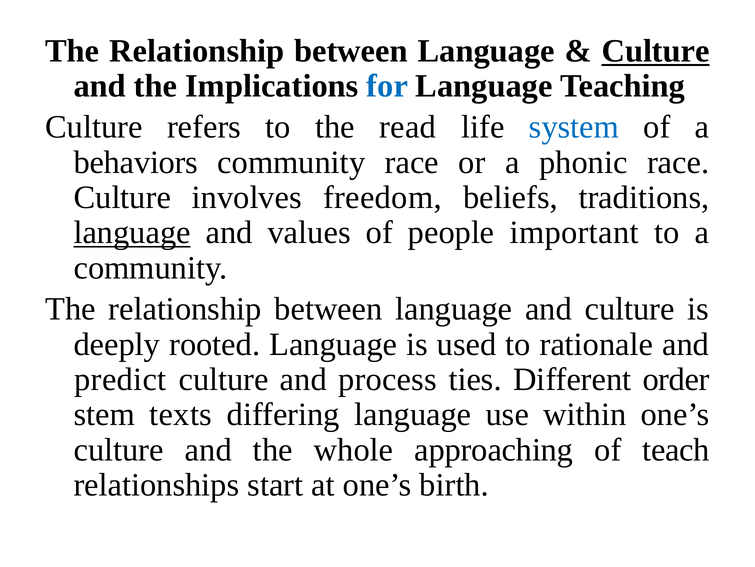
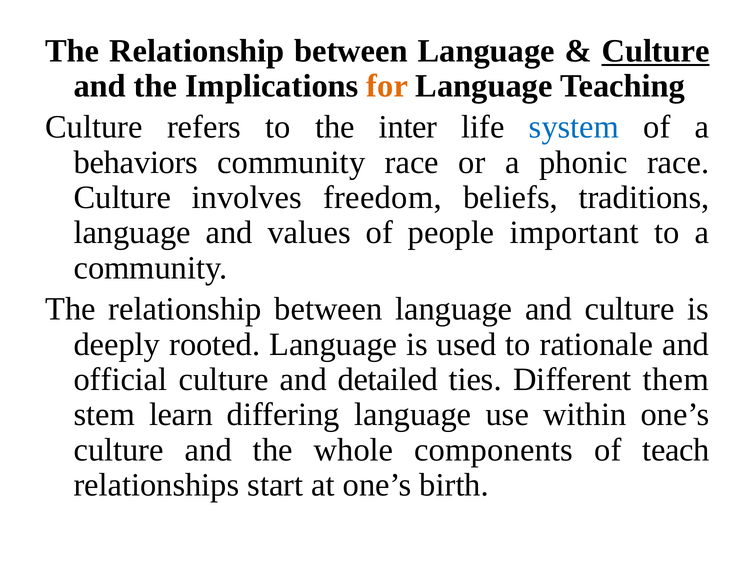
for colour: blue -> orange (387, 86)
read: read -> inter (408, 127)
language underline: present -> none (132, 232)
predict: predict -> official (121, 379)
process: process -> detailed (388, 379)
order: order -> them (676, 379)
texts: texts -> learn (181, 414)
approaching: approaching -> components (494, 449)
